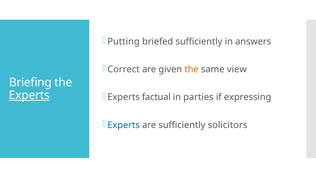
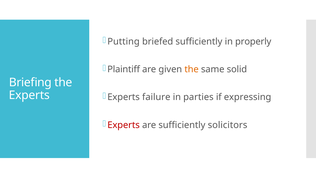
answers: answers -> properly (253, 41)
Correct: Correct -> Plaintiff (124, 69)
view: view -> solid (237, 69)
Experts underline: present -> none (29, 95)
factual: factual -> failure (156, 97)
Experts colour: blue -> red (124, 125)
